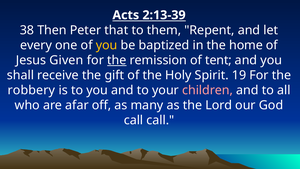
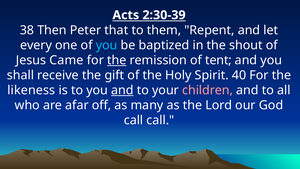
2:13-39: 2:13-39 -> 2:30-39 (164, 15)
you colour: yellow -> light blue (107, 45)
home: home -> shout (246, 45)
Given: Given -> Came (66, 60)
19: 19 -> 40 (239, 75)
robbery: robbery -> likeness (31, 90)
and underline: none -> present (122, 90)
